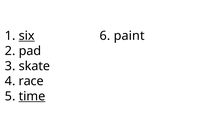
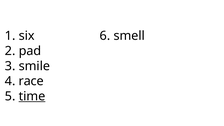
six underline: present -> none (27, 36)
paint: paint -> smell (129, 36)
skate: skate -> smile (34, 66)
